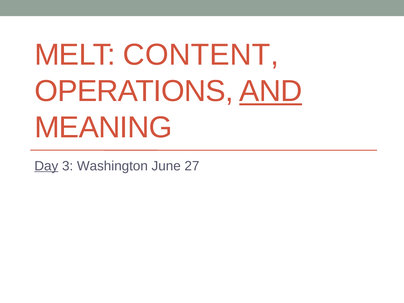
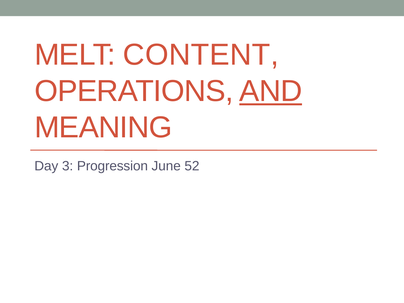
Day underline: present -> none (46, 166)
Washington: Washington -> Progression (112, 166)
27: 27 -> 52 (192, 166)
